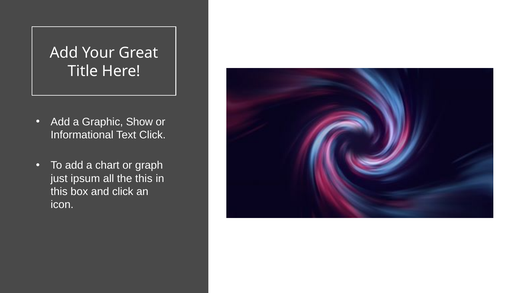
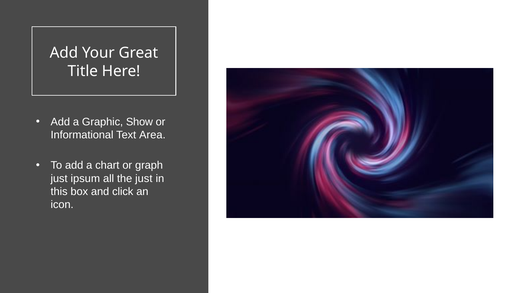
Text Click: Click -> Area (152, 135)
the this: this -> just (144, 178)
